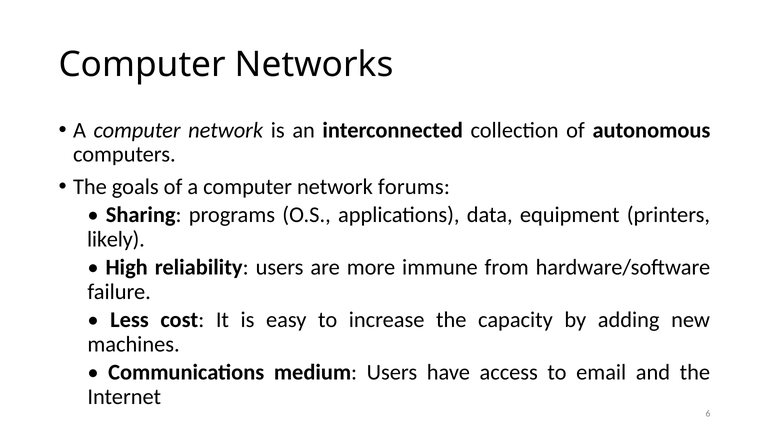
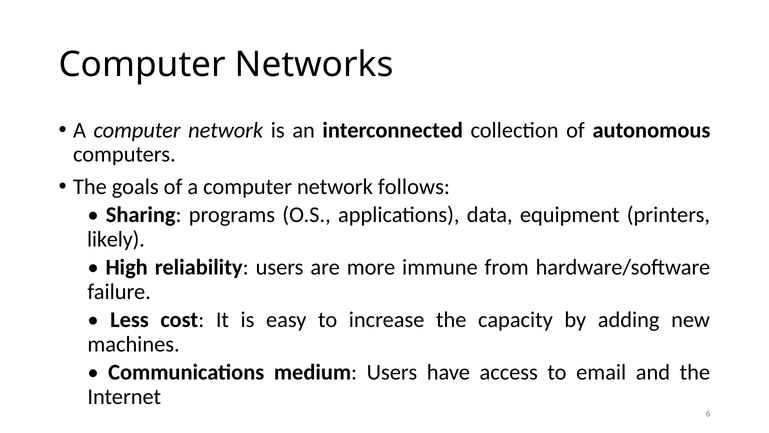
forums: forums -> follows (414, 186)
